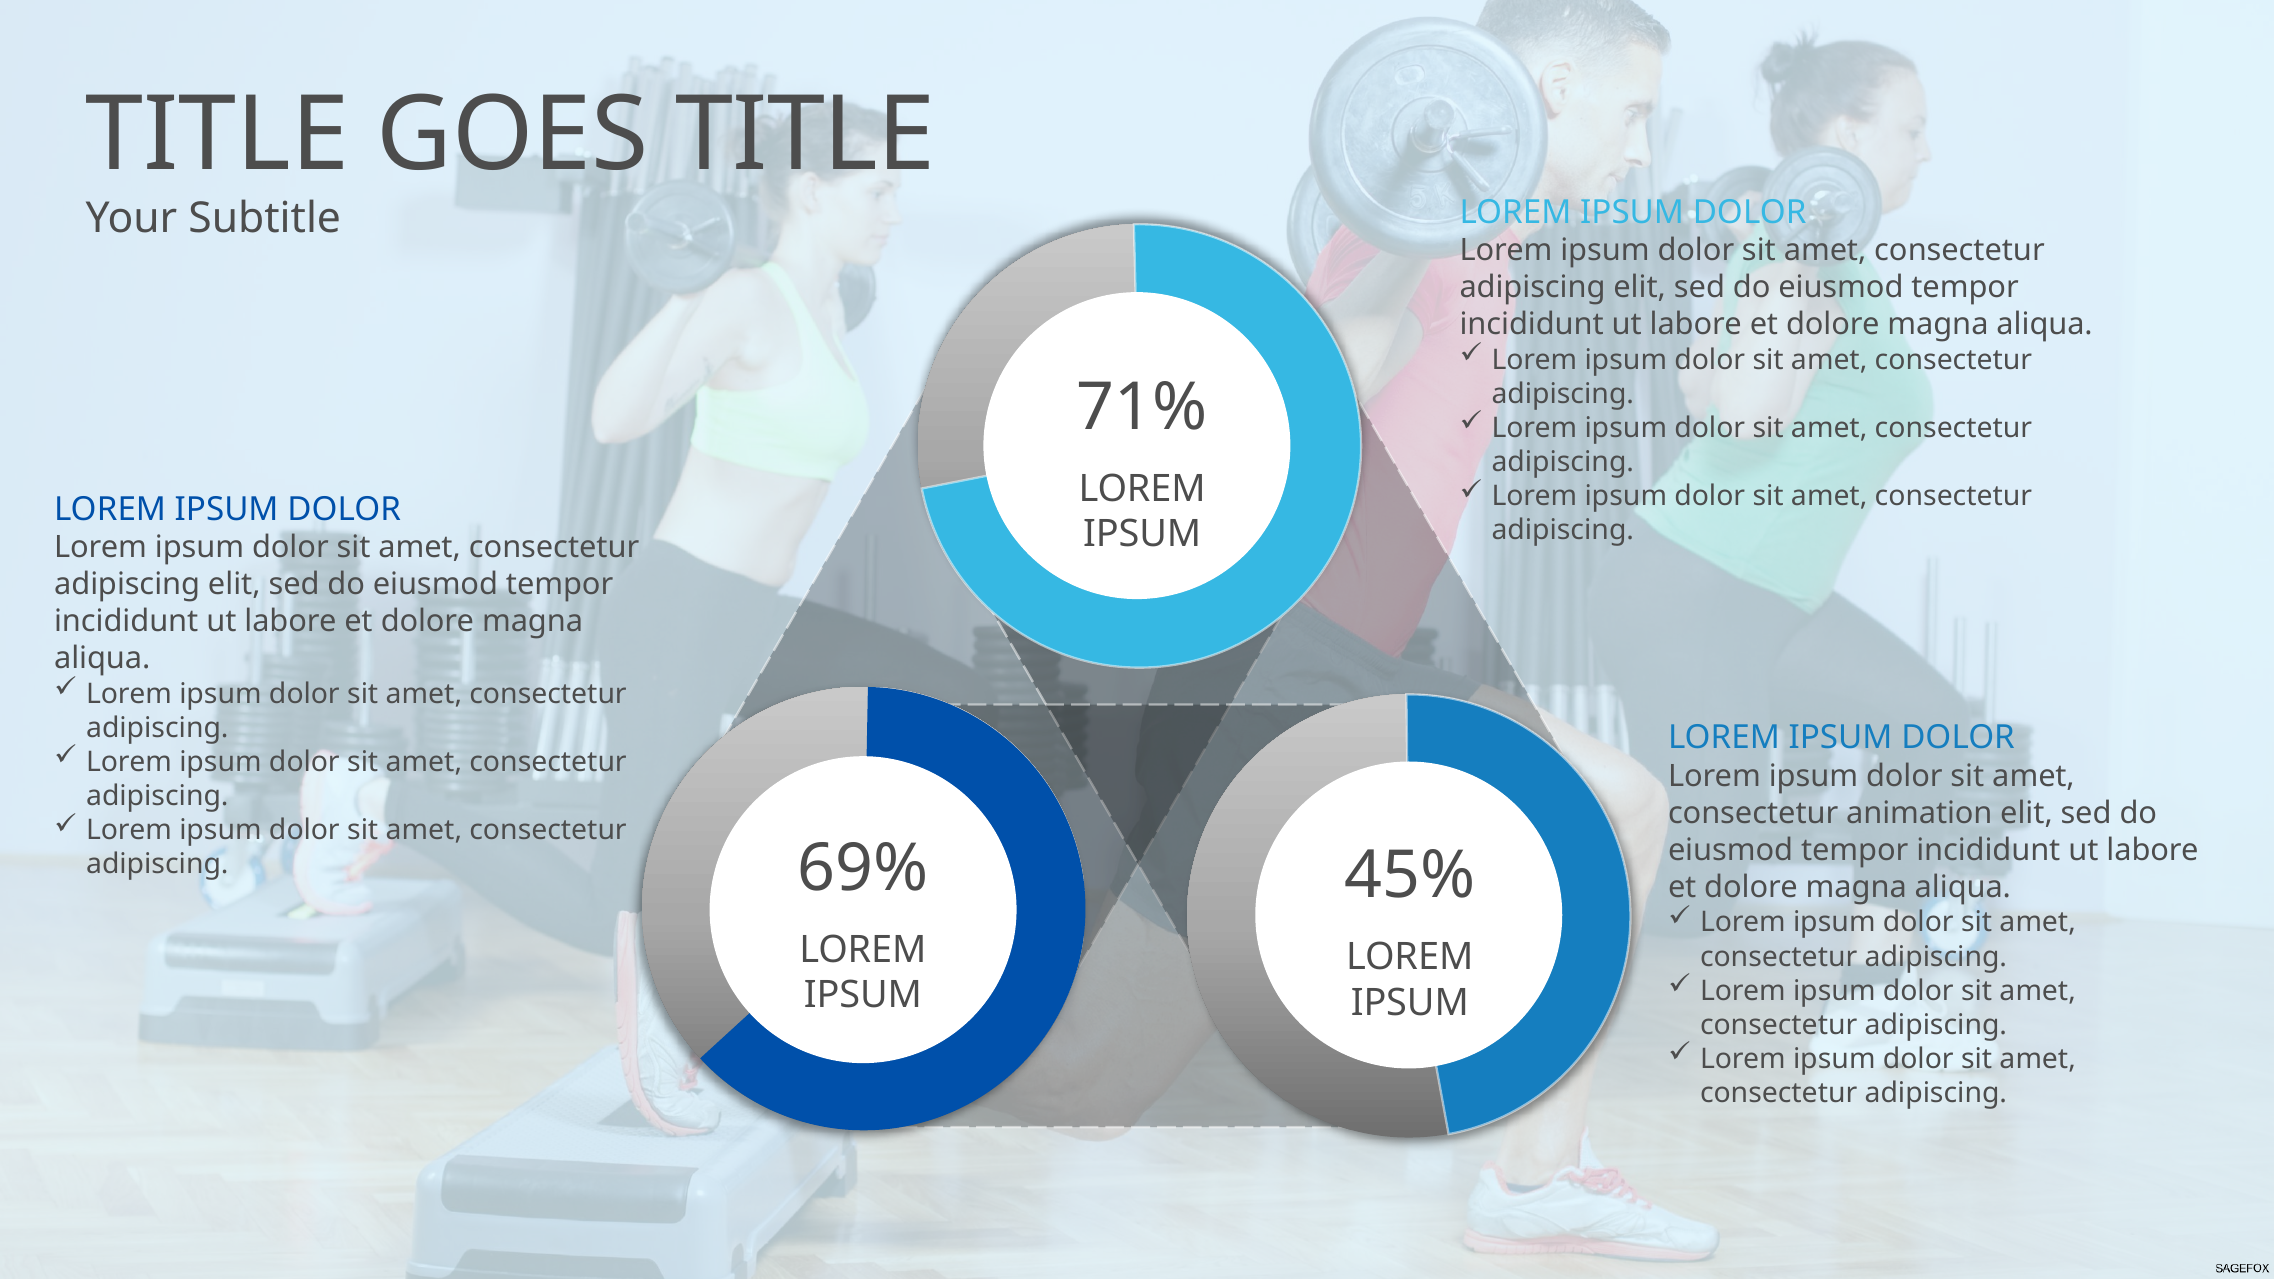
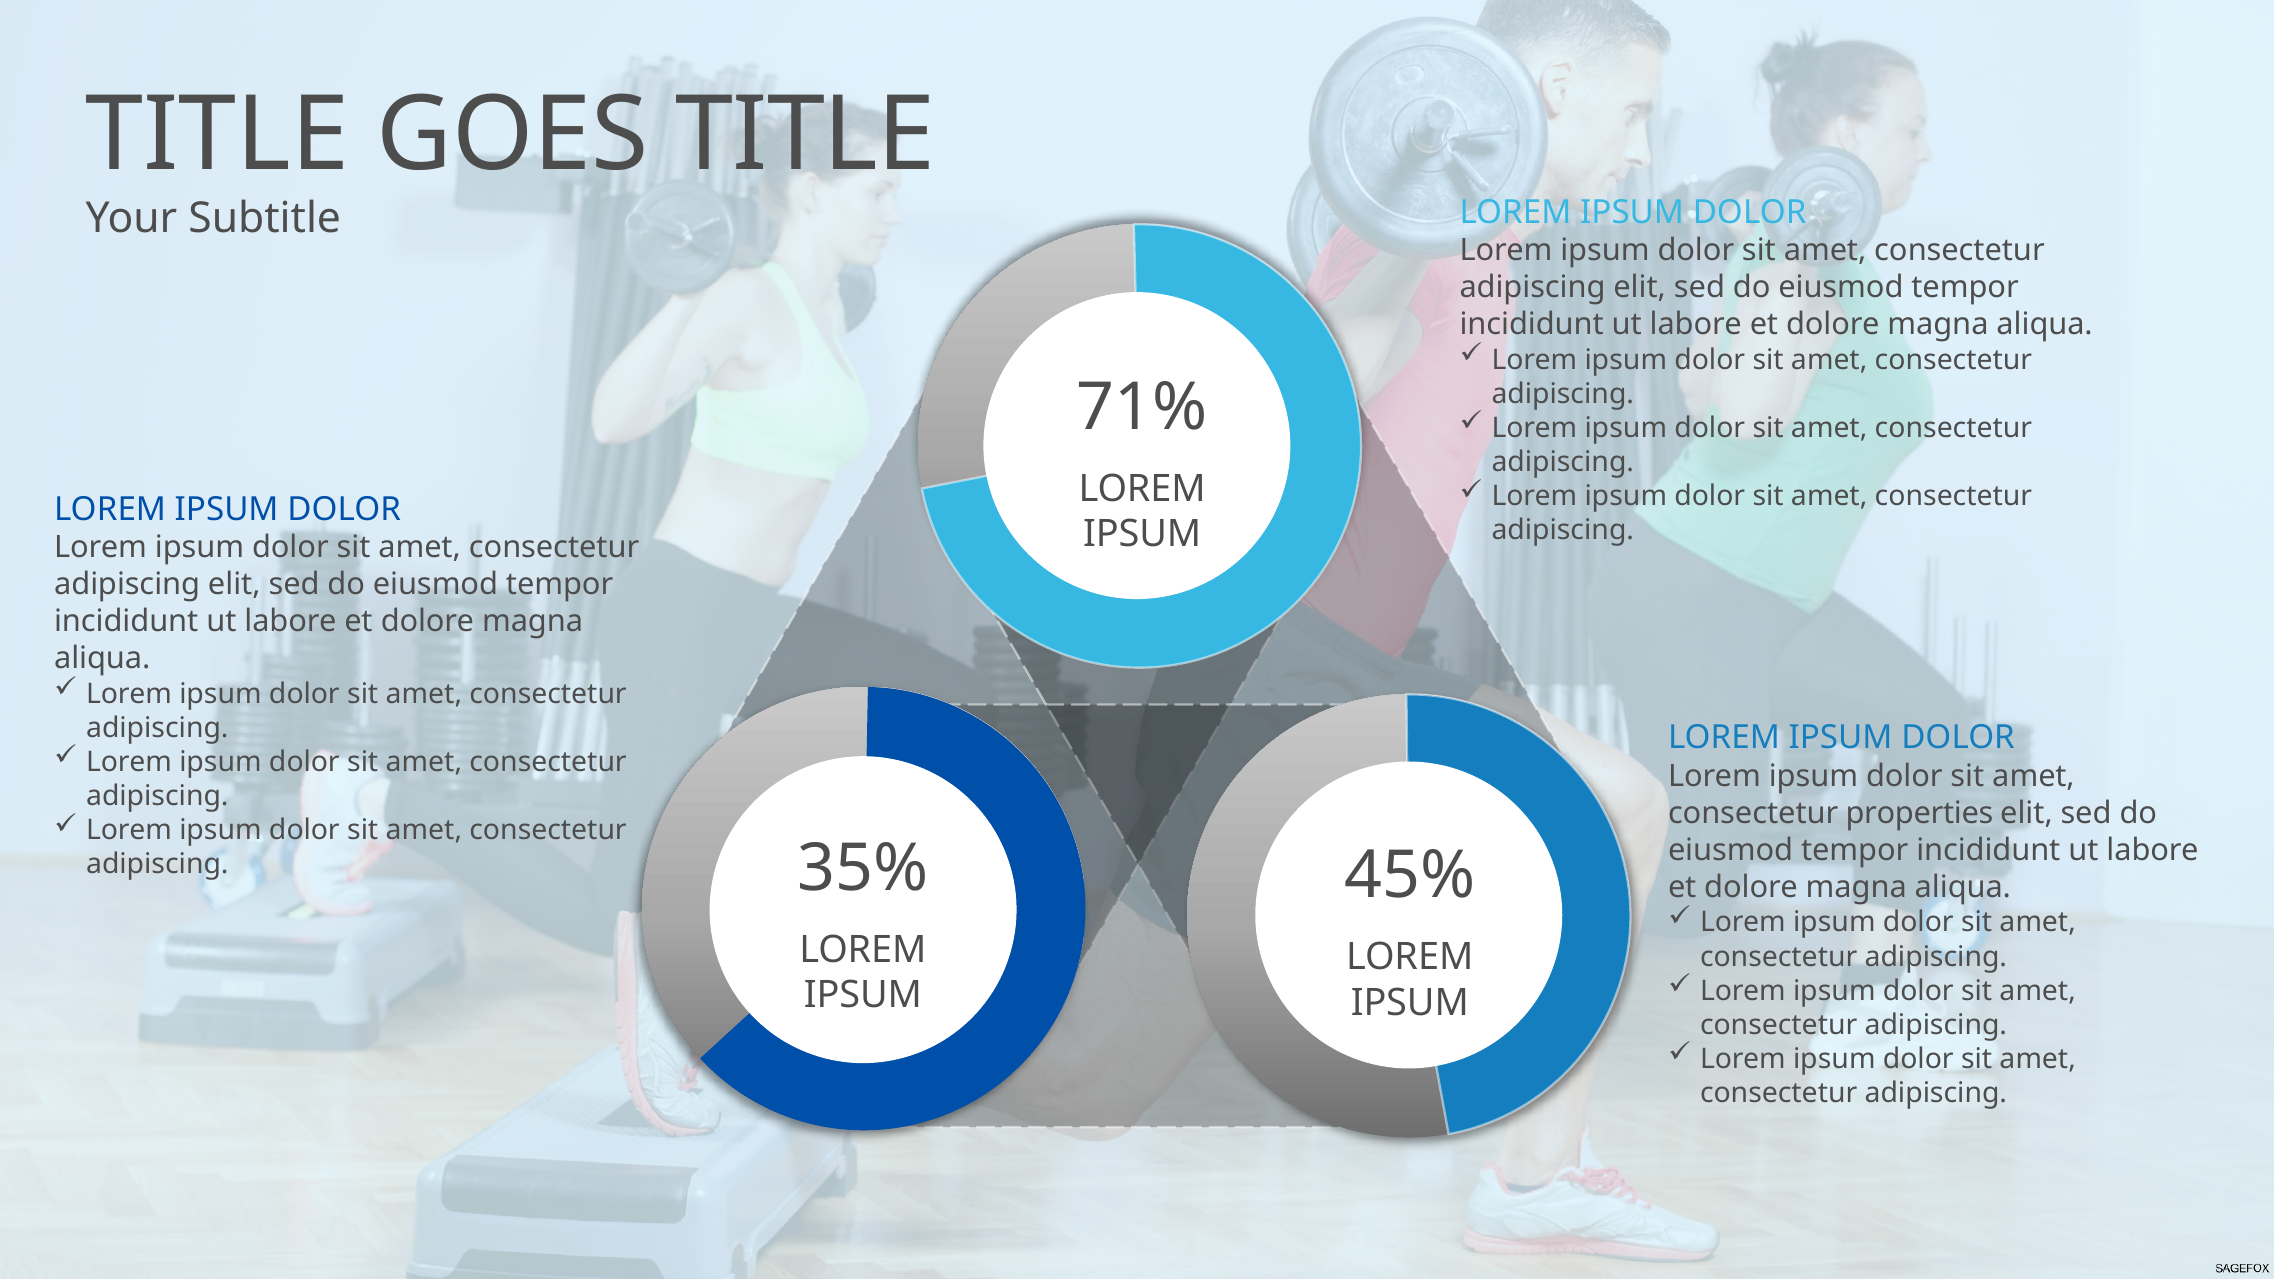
animation: animation -> properties (1919, 813)
69%: 69% -> 35% (863, 869)
